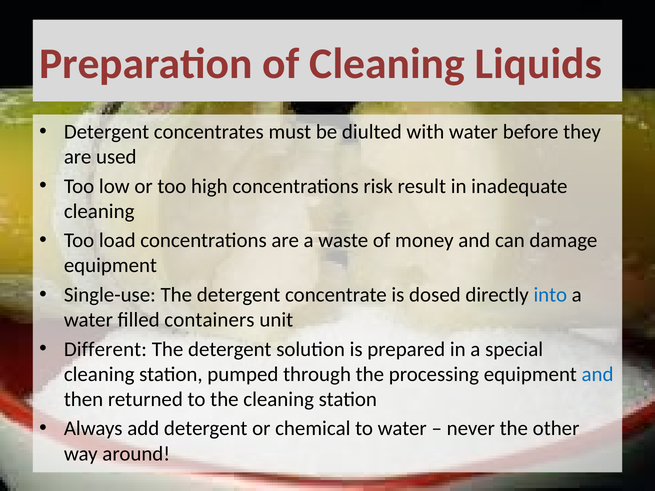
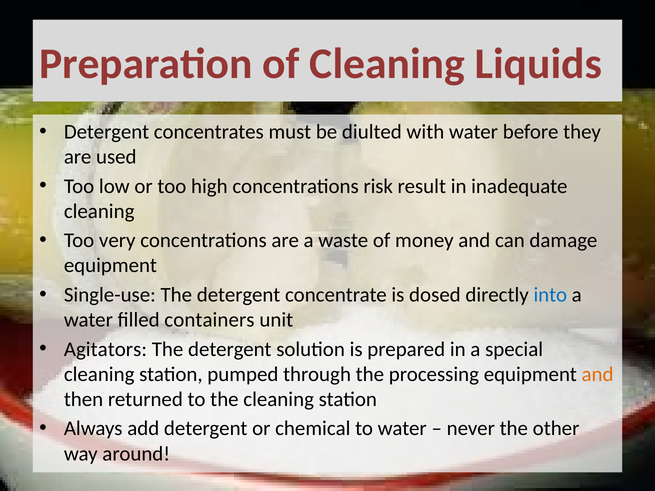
load: load -> very (117, 241)
Different: Different -> Agitators (105, 349)
and colour: blue -> orange (598, 374)
